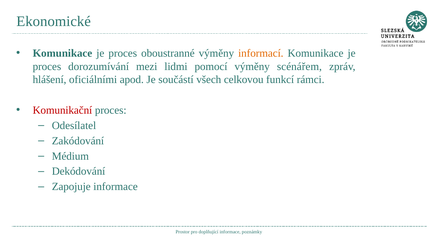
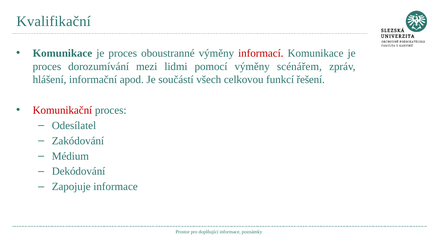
Ekonomické: Ekonomické -> Kvalifikační (54, 21)
informací colour: orange -> red (261, 53)
oficiálními: oficiálními -> informační (93, 80)
rámci: rámci -> řešení (311, 80)
